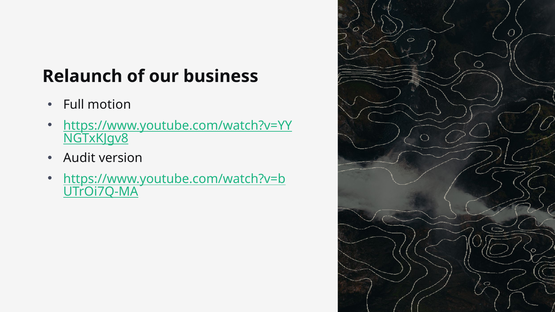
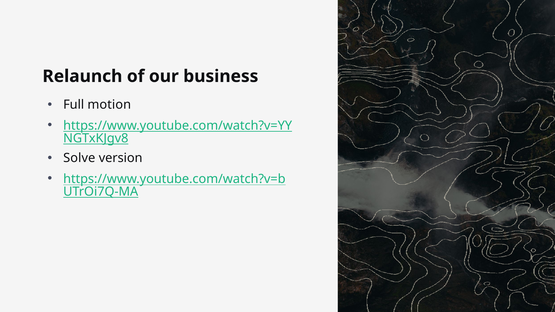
Audit: Audit -> Solve (79, 158)
